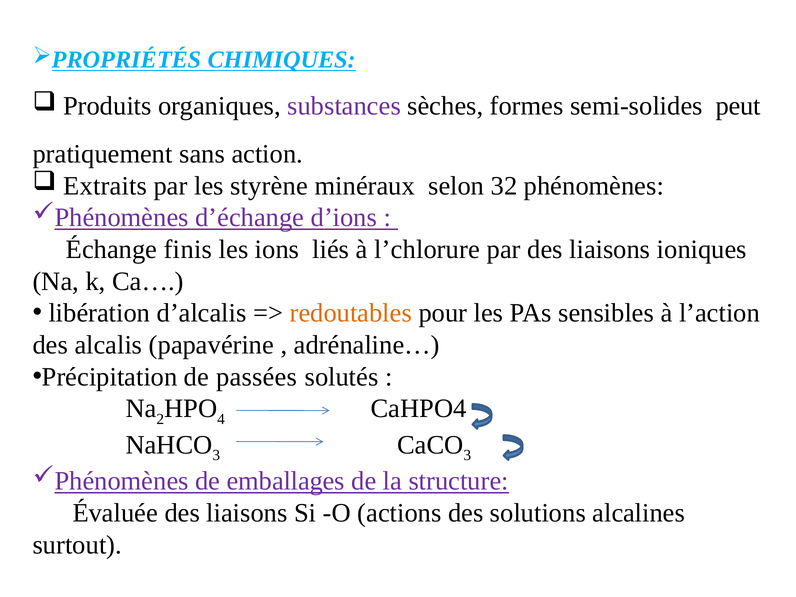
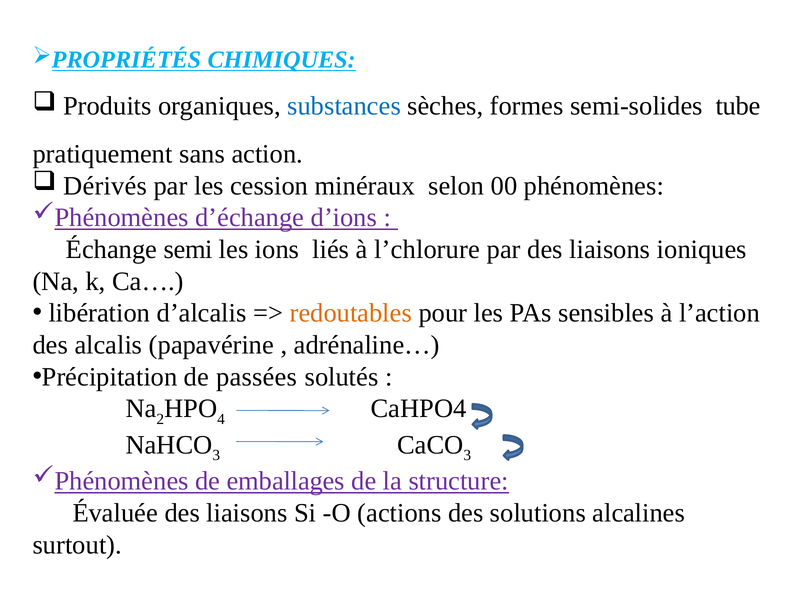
substances colour: purple -> blue (344, 106)
peut: peut -> tube (738, 106)
Extraits: Extraits -> Dérivés (105, 186)
styrène: styrène -> cession (269, 186)
32: 32 -> 00 (504, 186)
finis: finis -> semi (188, 250)
